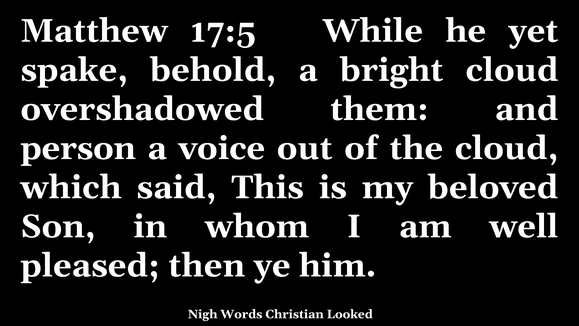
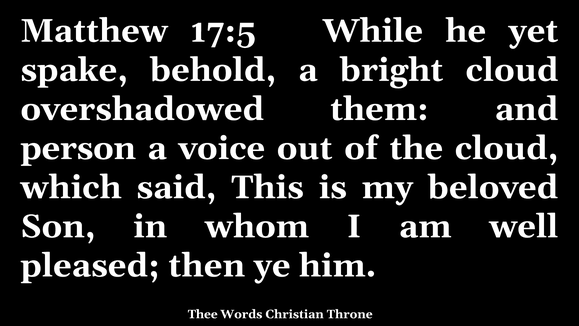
Nigh: Nigh -> Thee (203, 314)
Looked: Looked -> Throne (350, 314)
